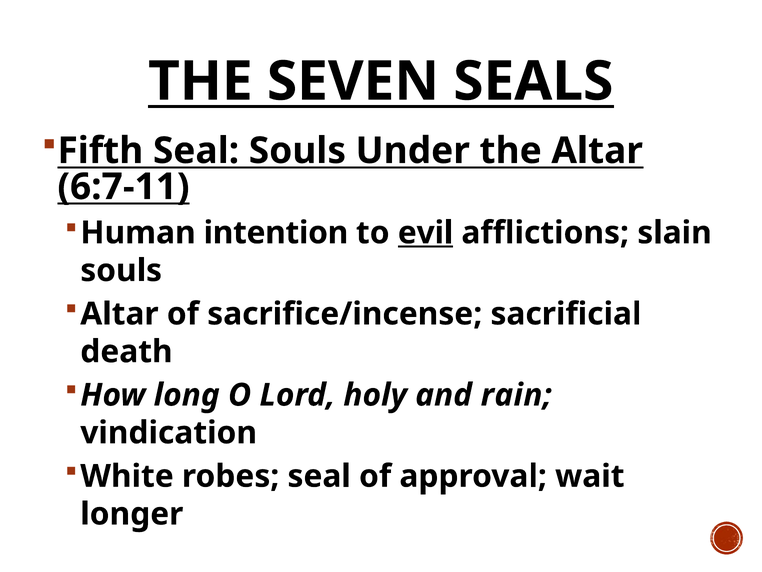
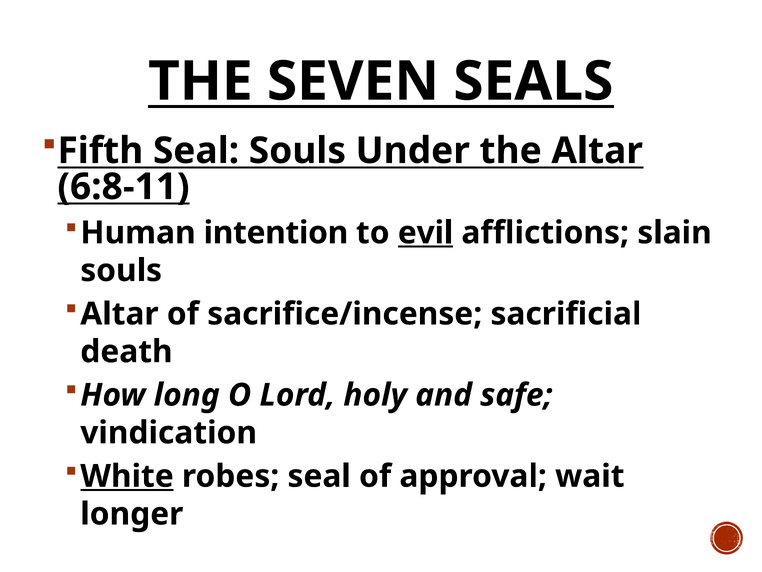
6:7-11: 6:7-11 -> 6:8-11 (123, 187)
rain: rain -> safe (516, 395)
White underline: none -> present (127, 476)
